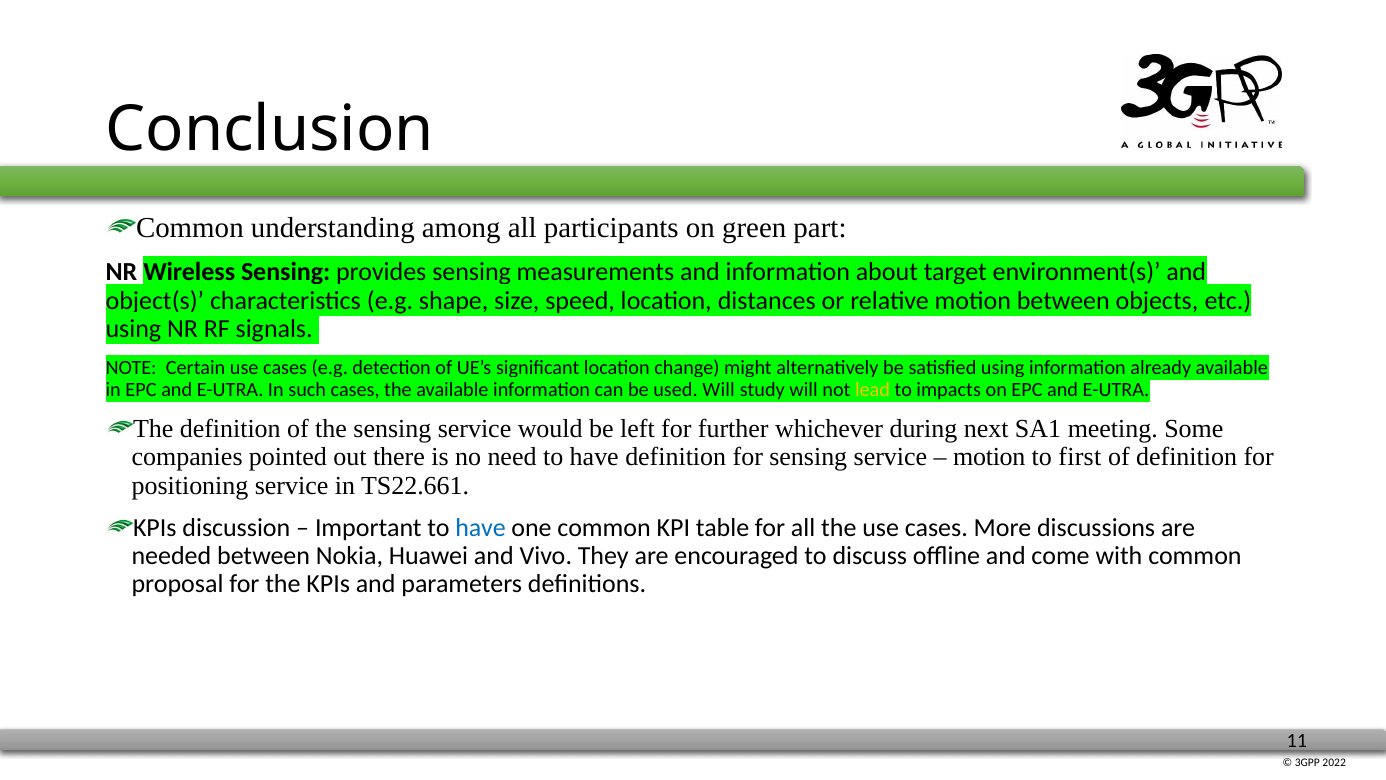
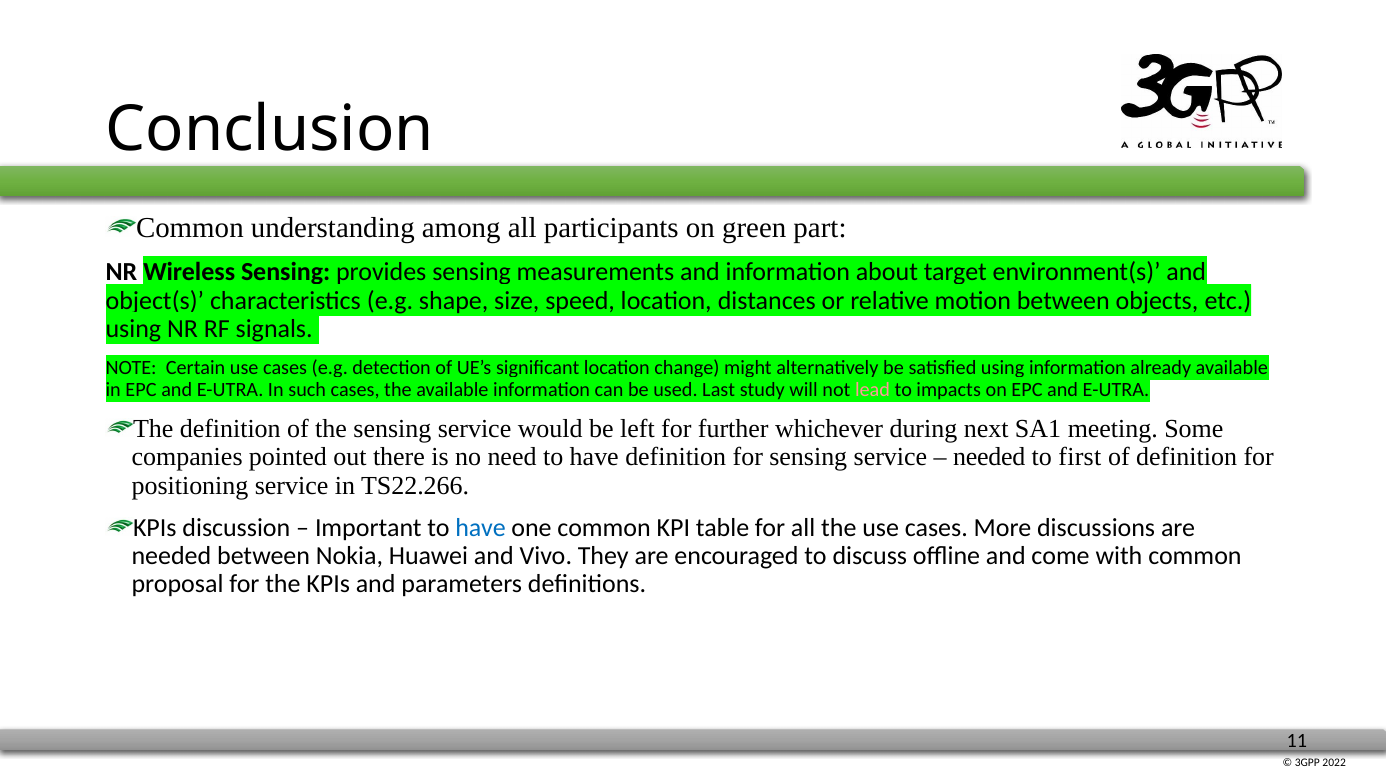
used Will: Will -> Last (719, 390)
lead colour: yellow -> pink (873, 390)
motion: motion -> needed (989, 457)
TS22.661: TS22.661 -> TS22.266 (415, 485)
